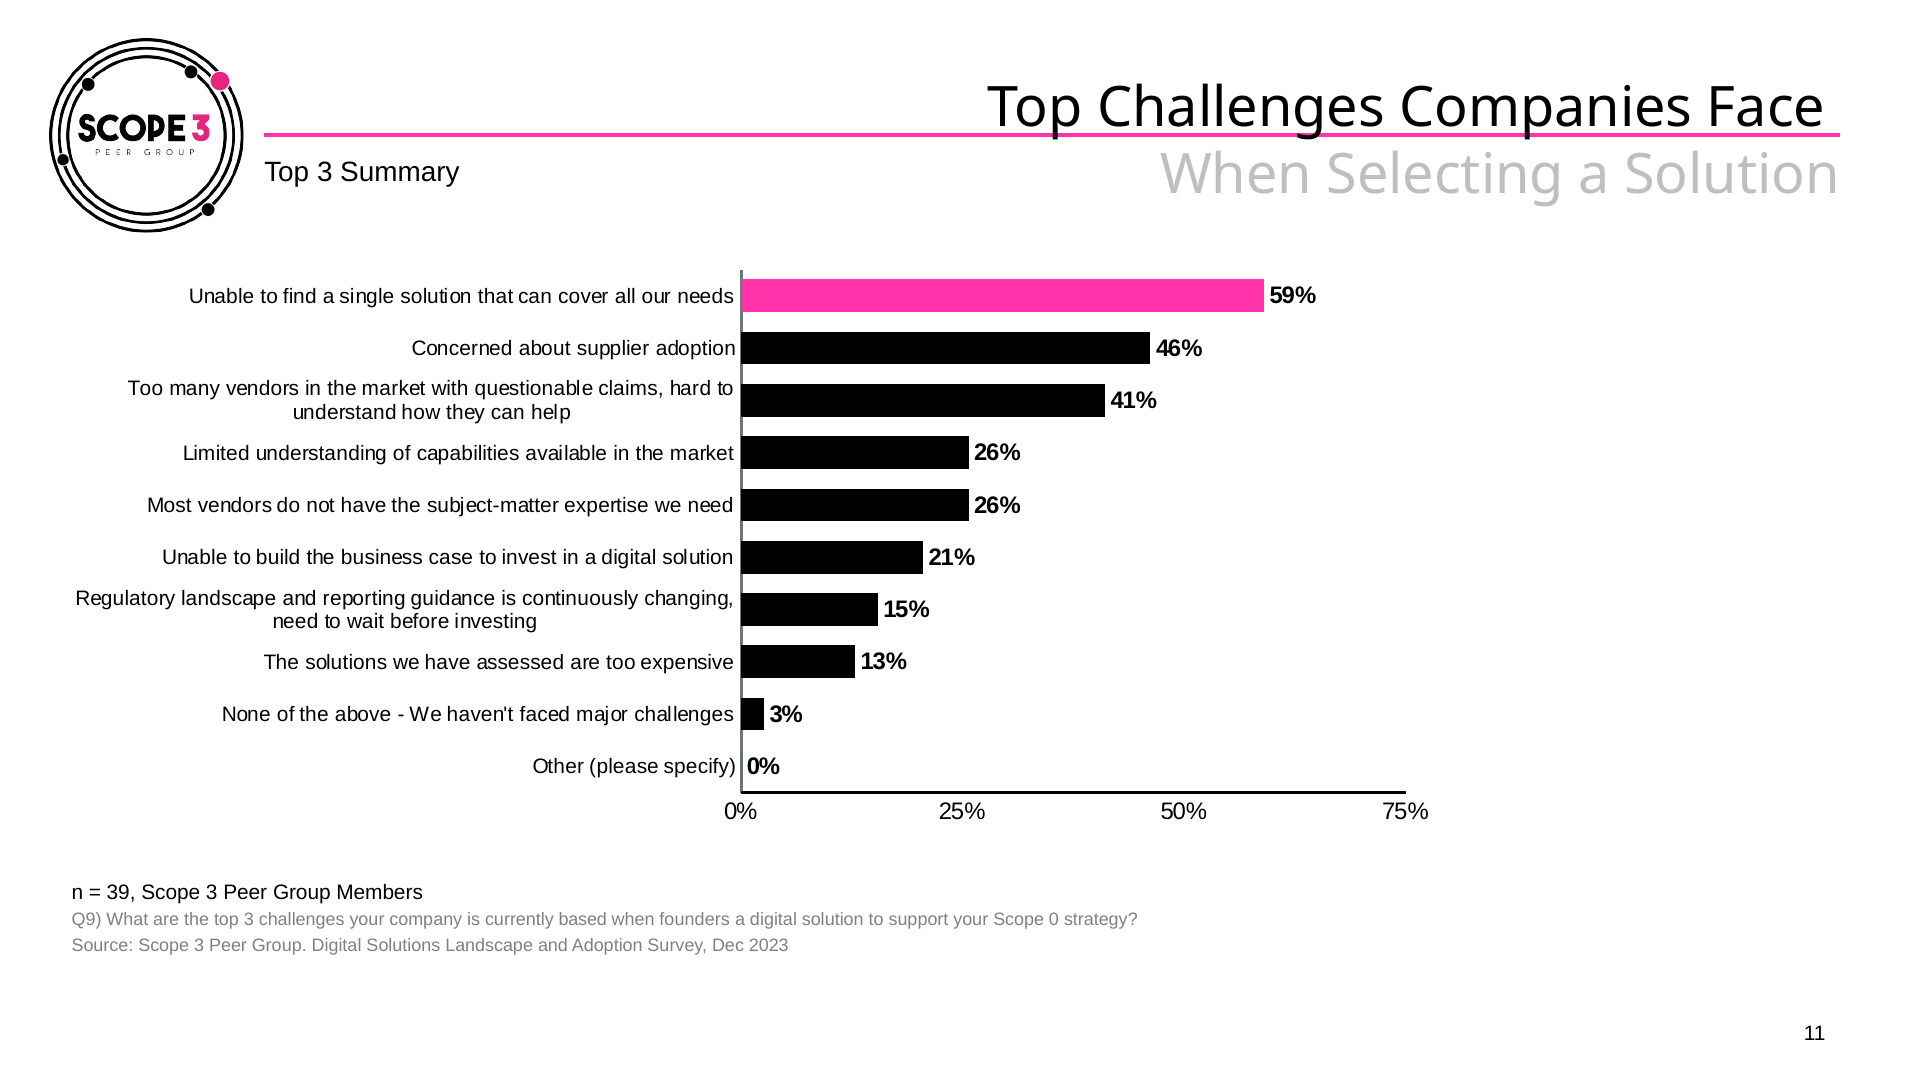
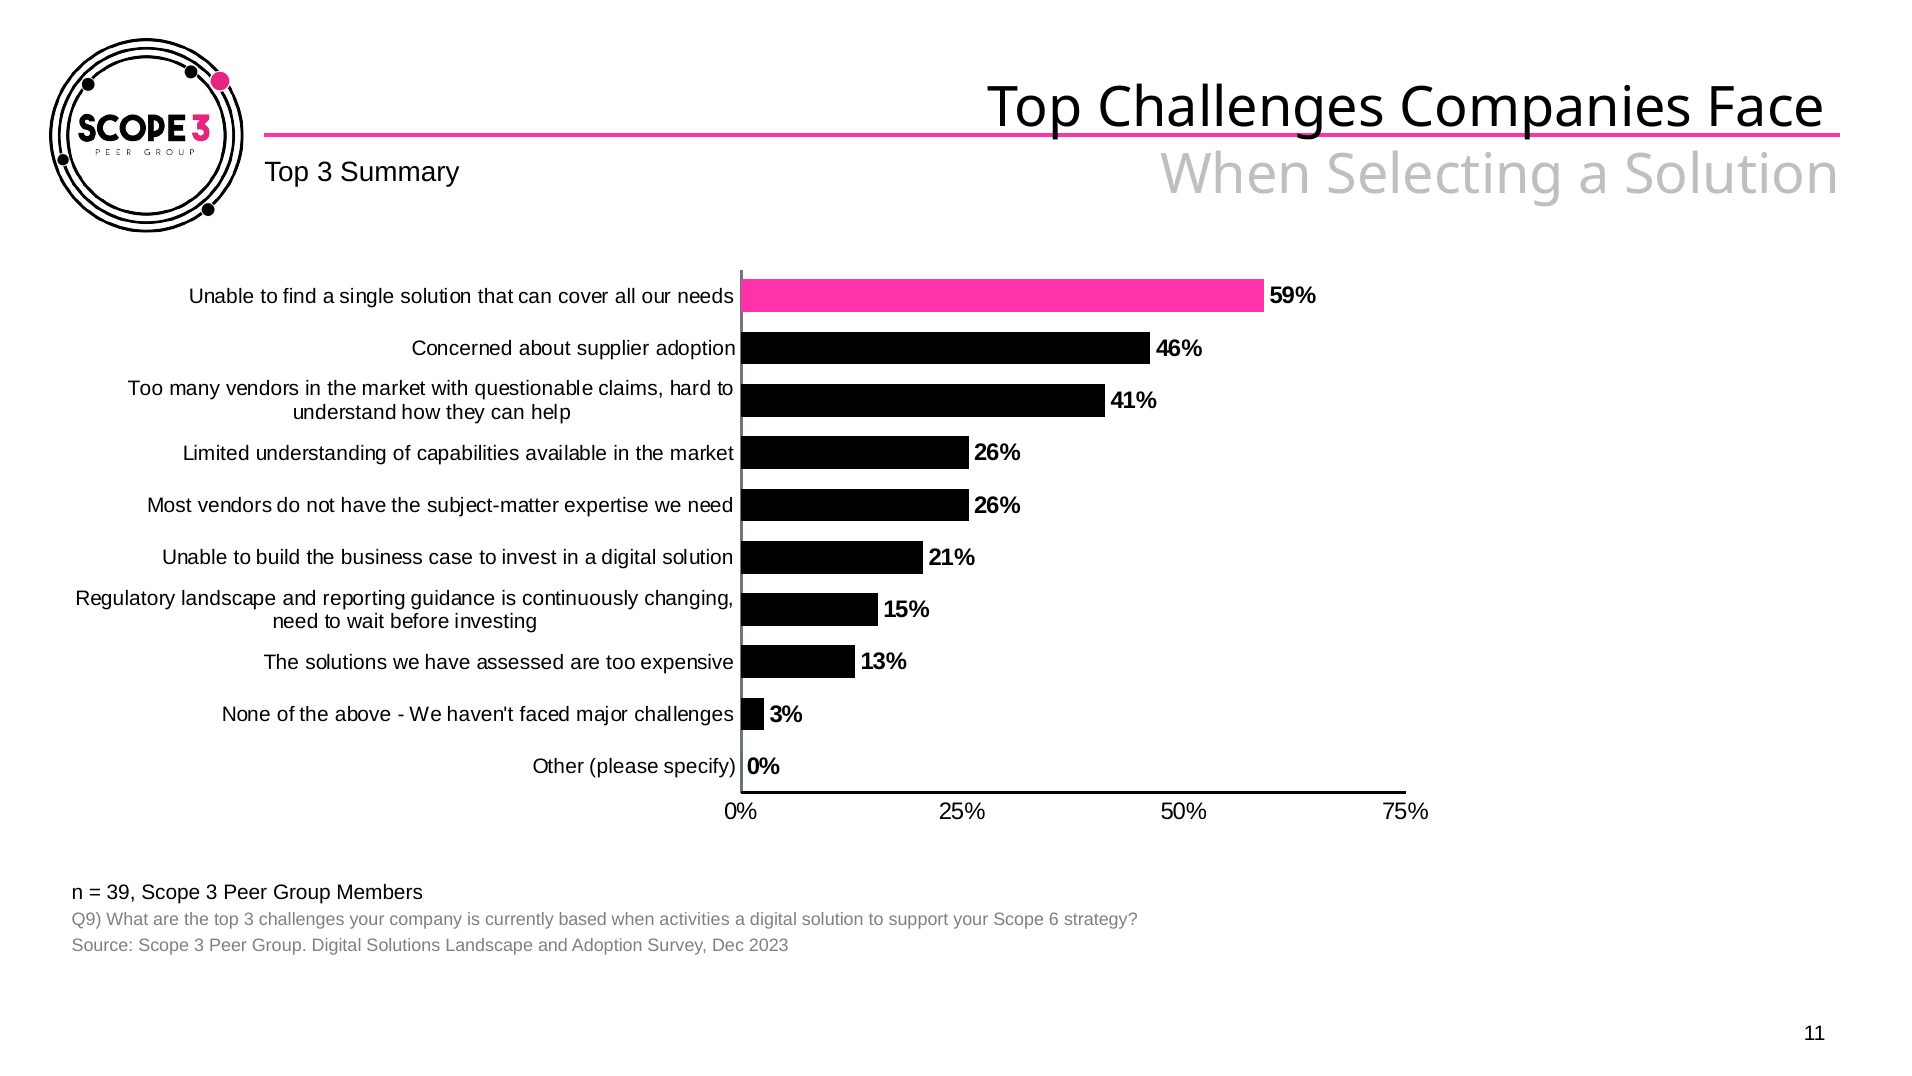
founders: founders -> activities (695, 919)
0: 0 -> 6 (1054, 919)
